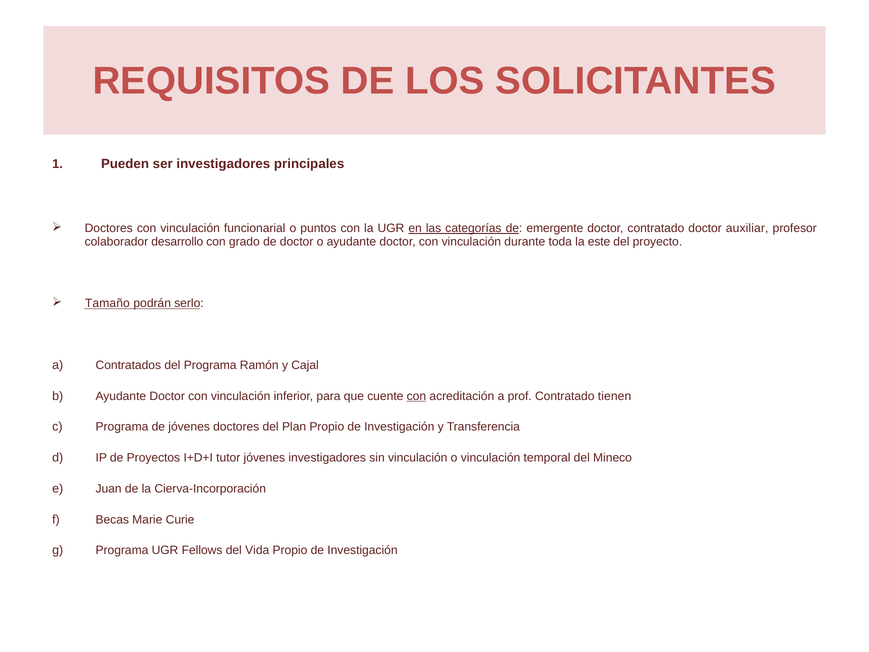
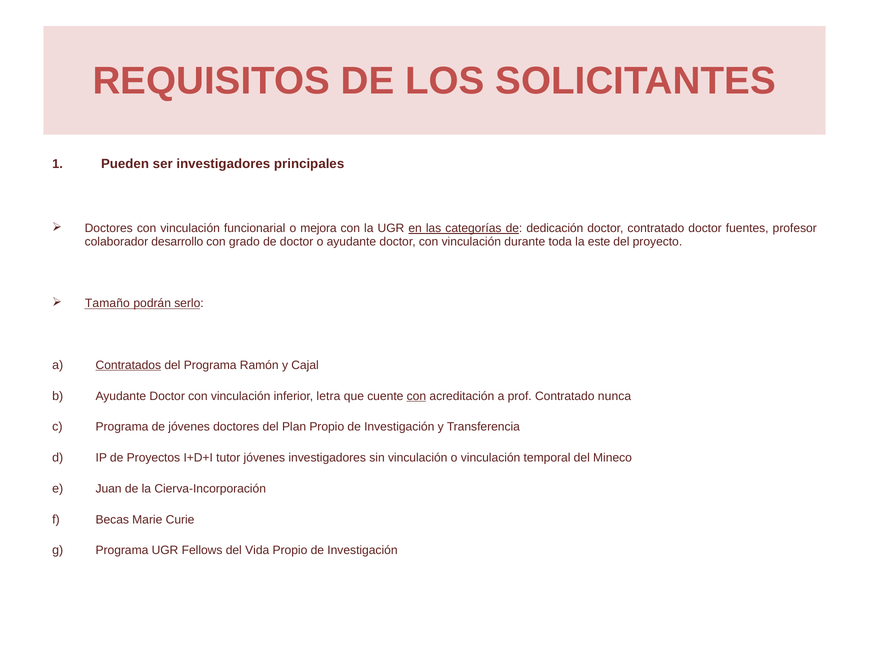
puntos: puntos -> mejora (318, 228)
emergente: emergente -> dedicación (555, 228)
auxiliar: auxiliar -> fuentes (747, 228)
Contratados underline: none -> present (128, 365)
para: para -> letra (328, 396)
tienen: tienen -> nunca (615, 396)
